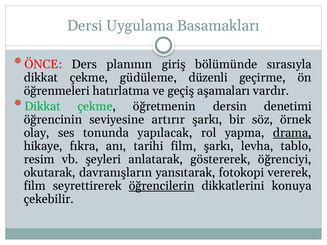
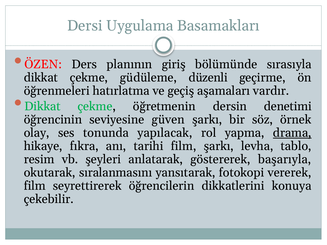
ÖNCE: ÖNCE -> ÖZEN (43, 64)
artırır: artırır -> güven (168, 120)
öğrenciyi: öğrenciyi -> başarıyla (285, 159)
davranışların: davranışların -> sıralanmasını (116, 173)
öğrencilerin underline: present -> none (162, 186)
